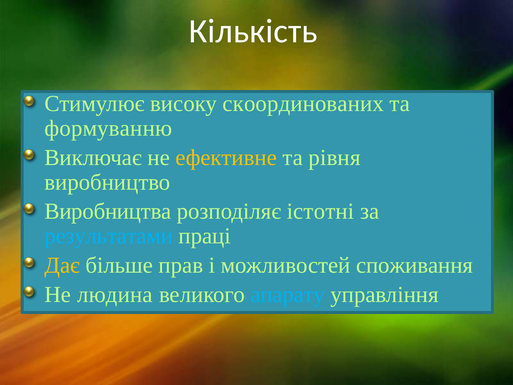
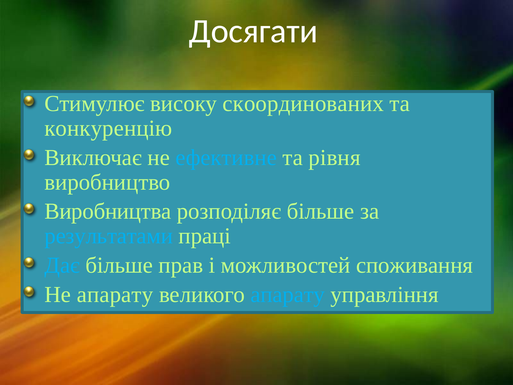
Кількість: Кількість -> Досягати (253, 31)
формуванню: формуванню -> конкуренцію (108, 128)
ефективне colour: yellow -> light blue (226, 157)
розподіляє істотні: істотні -> більше (321, 211)
Дає colour: yellow -> light blue (62, 265)
Не людина: людина -> апарату (115, 294)
